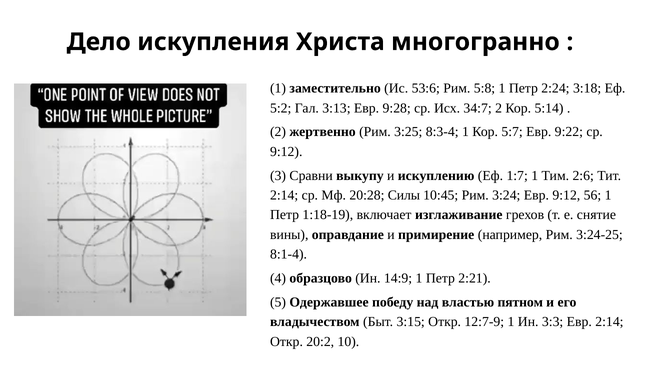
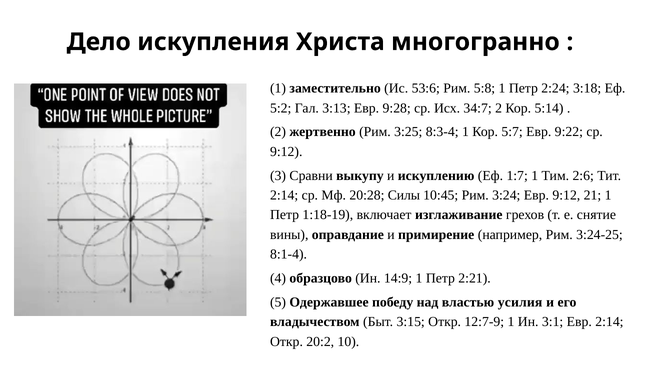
56: 56 -> 21 (592, 195)
пятном: пятном -> усилия (520, 302)
3:3: 3:3 -> 3:1 (553, 322)
